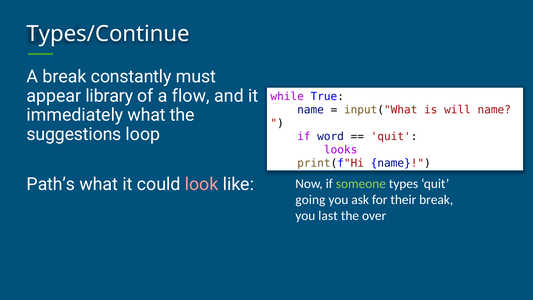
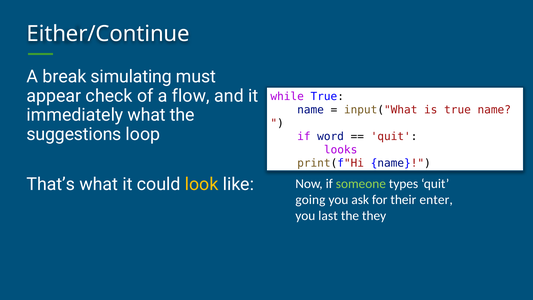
Types/Continue: Types/Continue -> Either/Continue (108, 34)
constantly: constantly -> simulating (131, 77)
library: library -> check (109, 96)
is will: will -> true (458, 110)
Path’s: Path’s -> That’s (51, 184)
look colour: pink -> yellow (202, 184)
their break: break -> enter (436, 200)
over: over -> they (374, 216)
